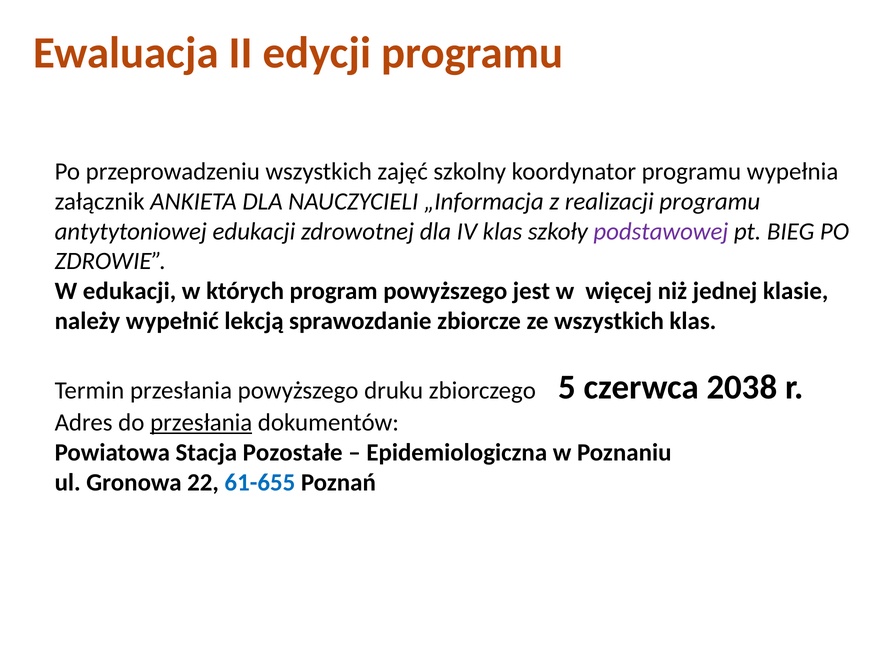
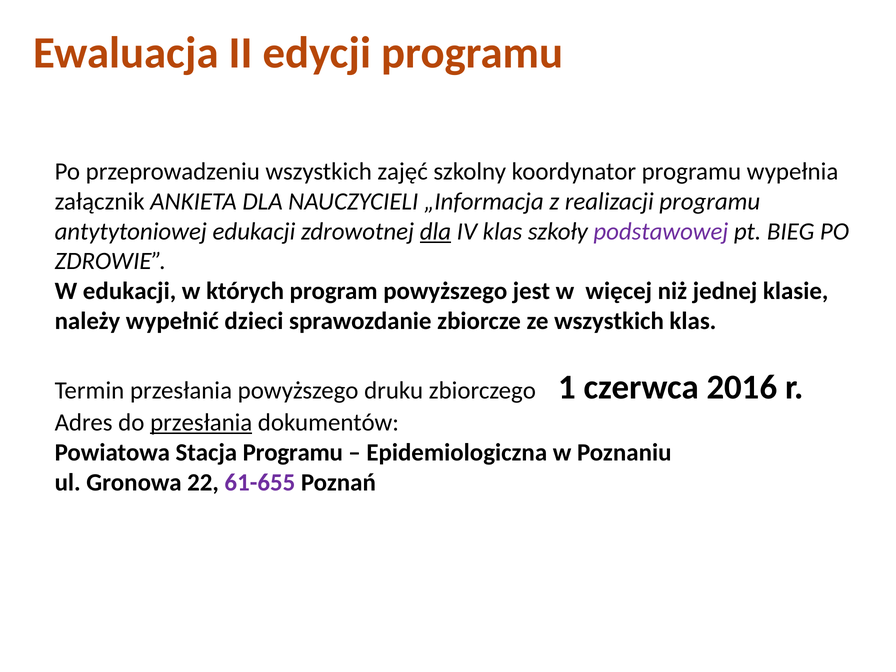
dla underline: none -> present (435, 231)
lekcją: lekcją -> dzieci (254, 321)
5: 5 -> 1 (567, 387)
2038: 2038 -> 2016 (742, 387)
Stacja Pozostałe: Pozostałe -> Programu (293, 452)
61-655 colour: blue -> purple (260, 482)
